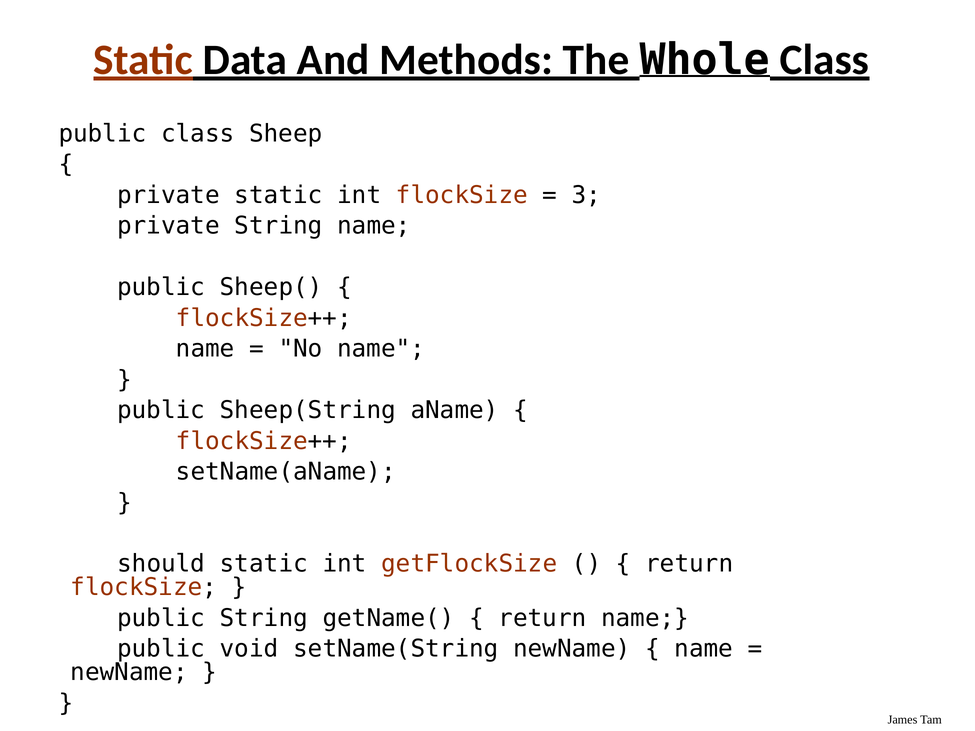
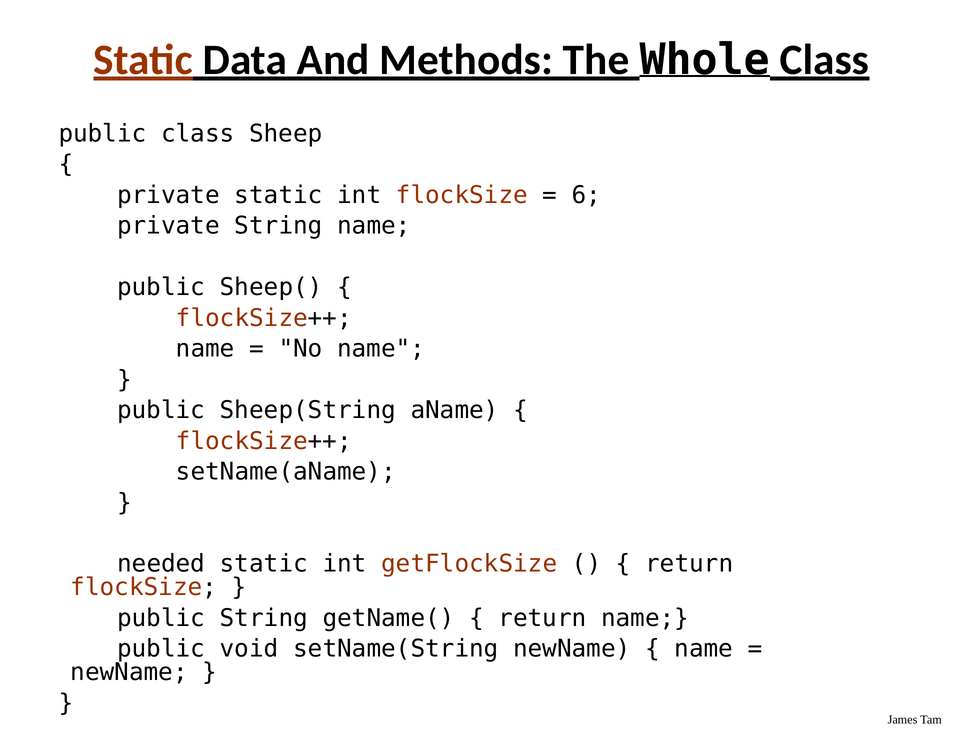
3: 3 -> 6 (586, 195)
should: should -> needed (161, 564)
